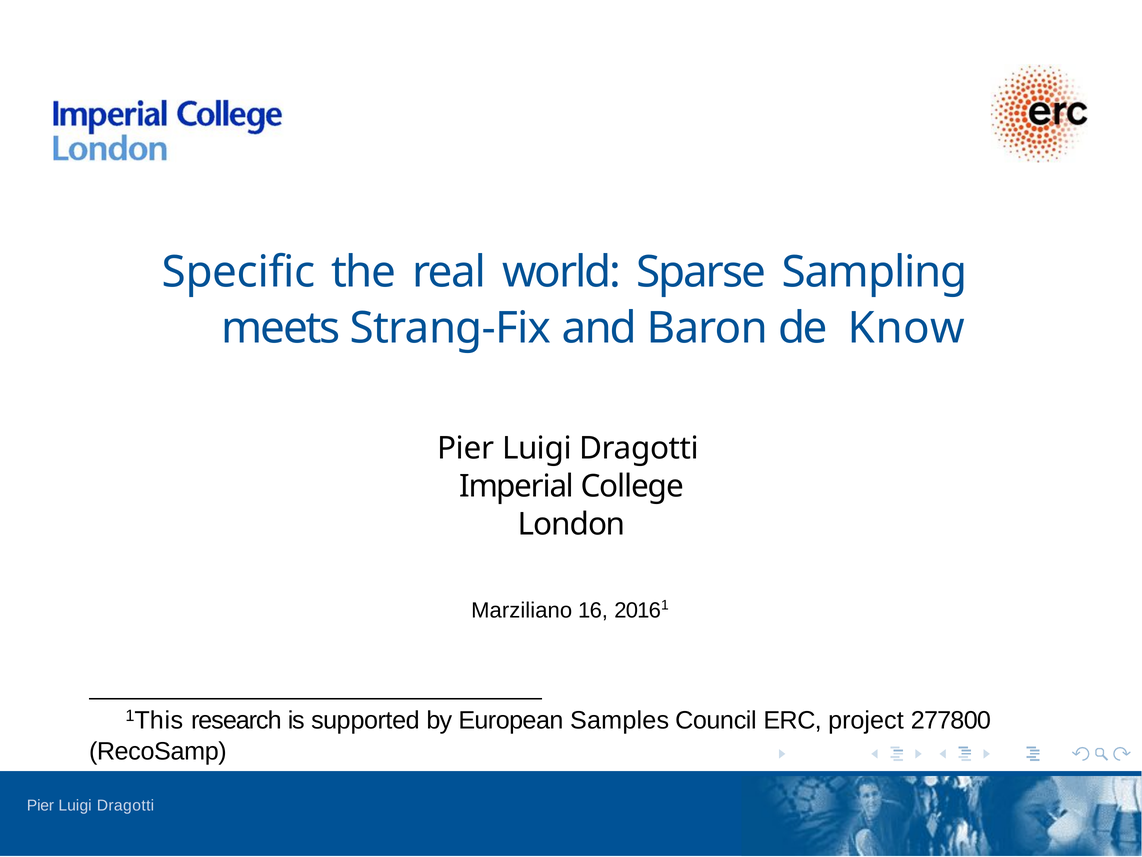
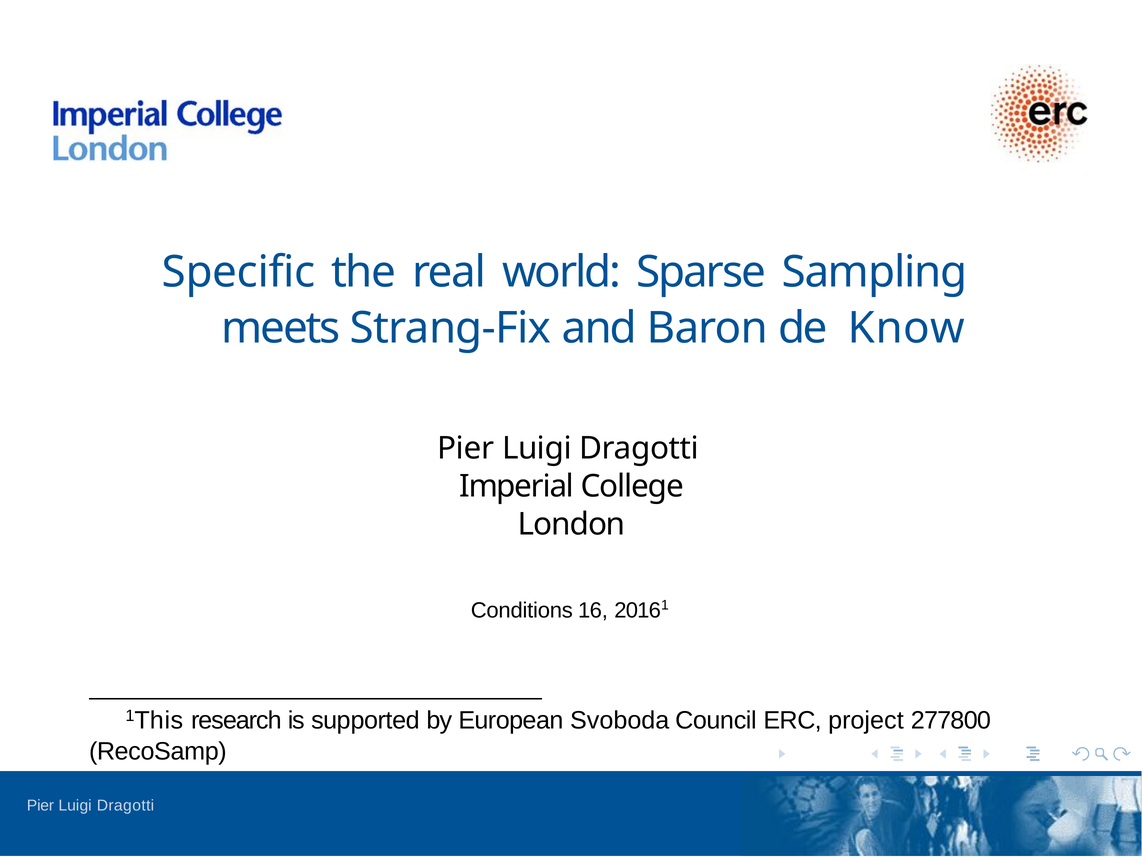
Marziliano: Marziliano -> Conditions (522, 610)
Samples: Samples -> Svoboda (620, 721)
